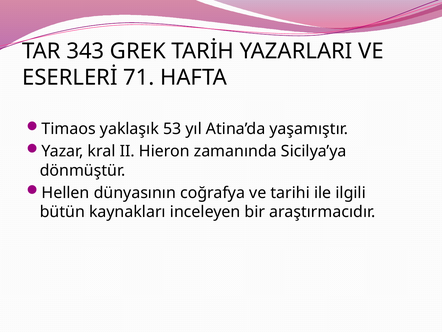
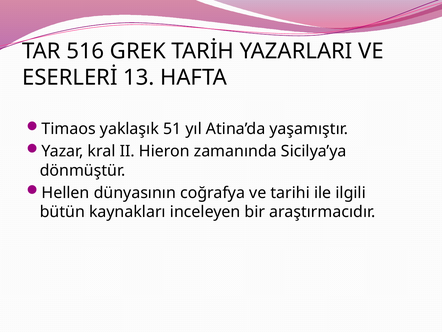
343: 343 -> 516 (85, 51)
71: 71 -> 13 (139, 78)
53: 53 -> 51 (172, 129)
